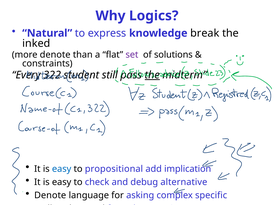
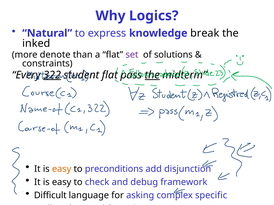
322 underline: none -> present (52, 75)
student still: still -> flat (110, 75)
easy colour: blue -> orange (62, 169)
propositional: propositional -> preconditions (114, 169)
implication: implication -> disjunction (188, 169)
alternative: alternative -> framework (184, 183)
Denote: Denote -> Difficult (50, 196)
